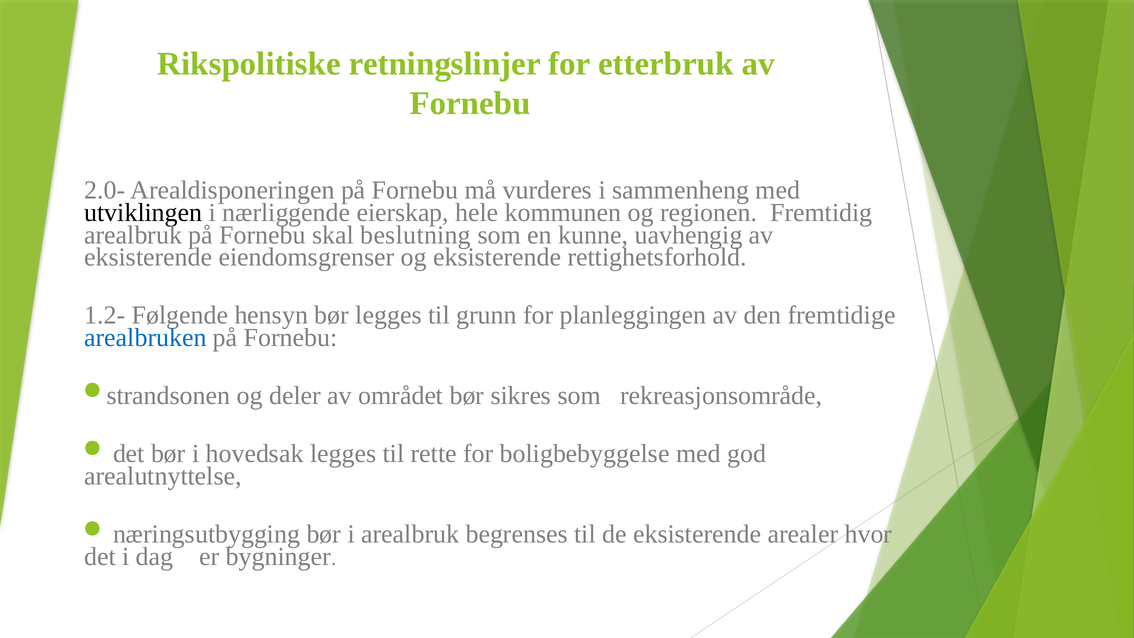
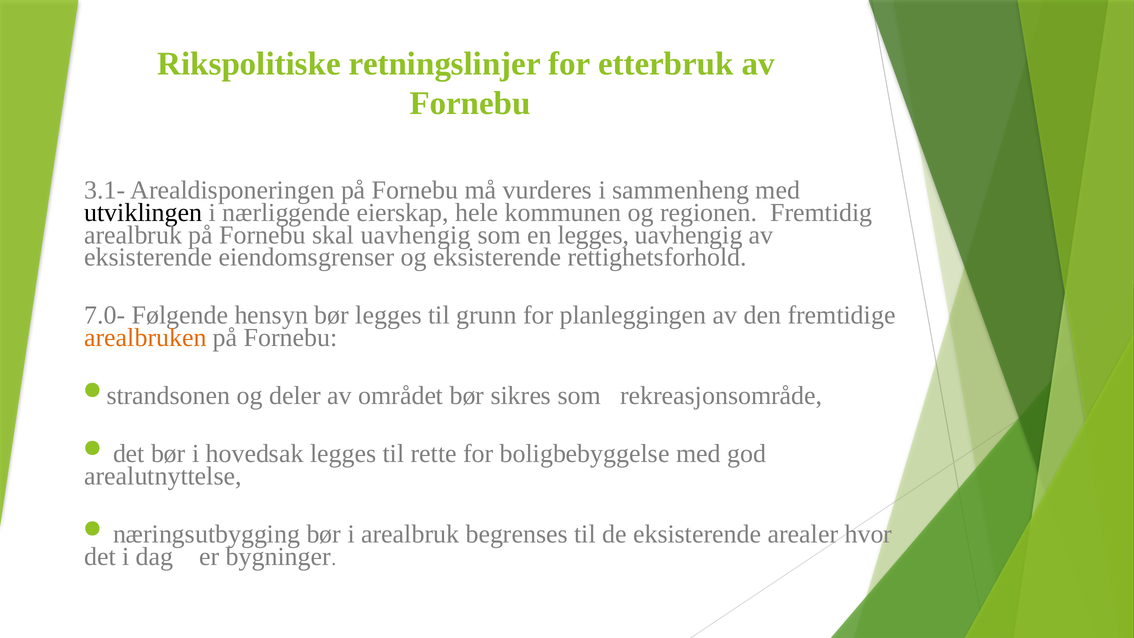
2.0-: 2.0- -> 3.1- (105, 190)
skal beslutning: beslutning -> uavhengig (416, 235)
en kunne: kunne -> legges (593, 235)
1.2-: 1.2- -> 7.0- (105, 315)
arealbruken colour: blue -> orange (145, 338)
